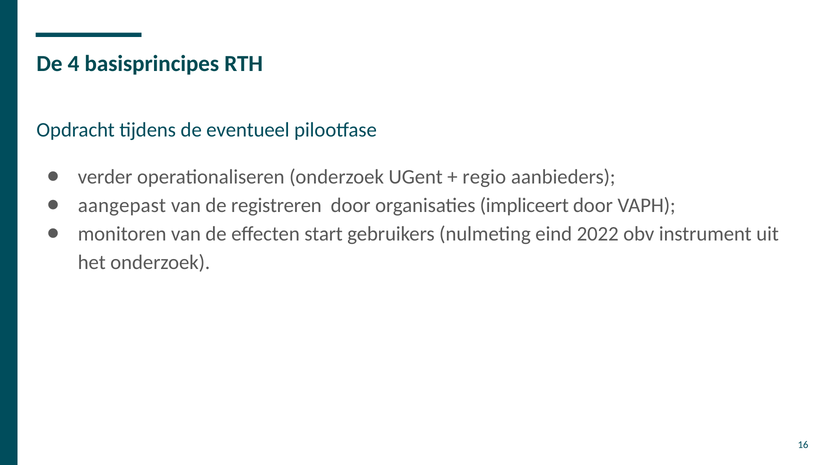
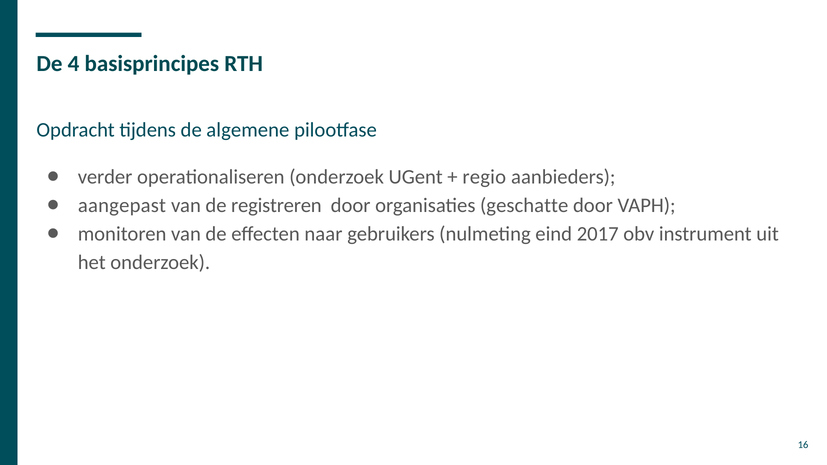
eventueel: eventueel -> algemene (248, 130)
impliceert: impliceert -> geschatte (524, 205)
start: start -> naar (323, 234)
2022: 2022 -> 2017 (598, 234)
